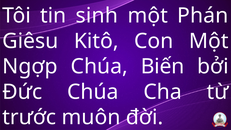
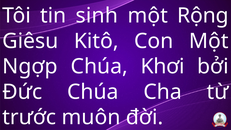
Phán: Phán -> Rộng (203, 16)
Biến: Biến -> Khơi (163, 66)
